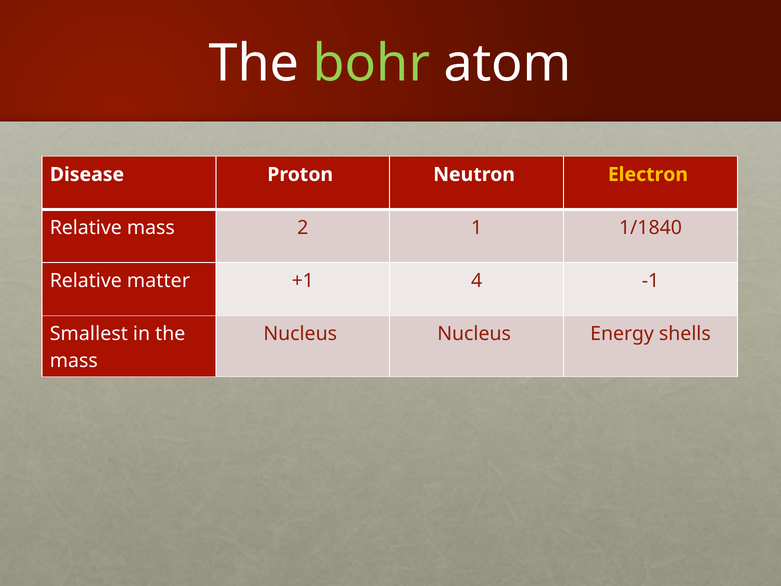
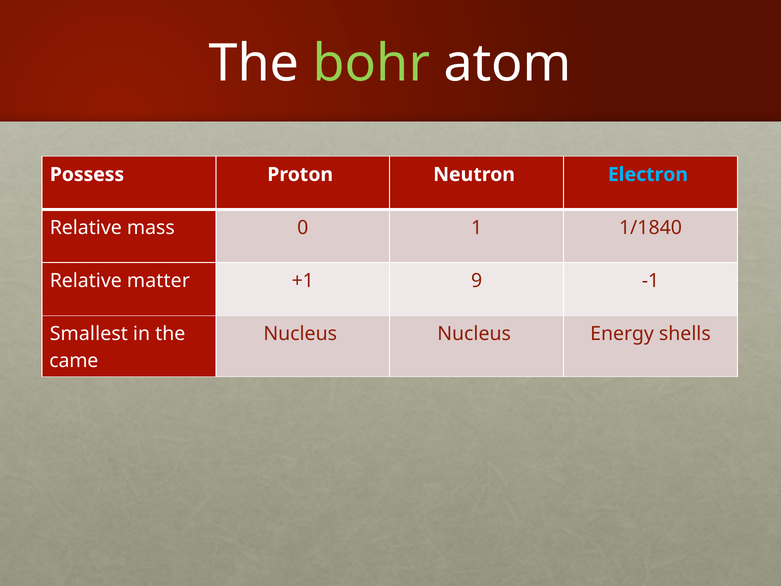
Disease: Disease -> Possess (87, 174)
Electron colour: yellow -> light blue (648, 174)
2: 2 -> 0 (303, 228)
4: 4 -> 9 (477, 281)
mass: mass -> came (74, 360)
